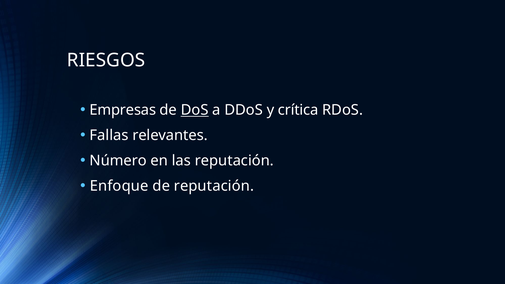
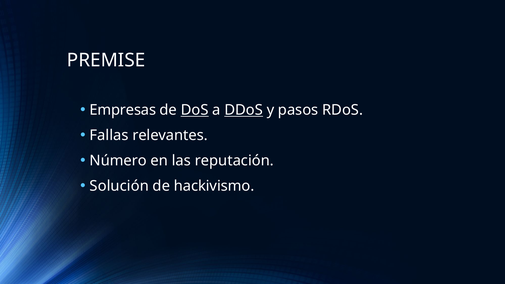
RIESGOS: RIESGOS -> PREMISE (106, 60)
DDoS underline: none -> present (244, 110)
crítica: crítica -> pasos (298, 110)
Enfoque: Enfoque -> Solución (119, 186)
de reputación: reputación -> hackivismo (214, 186)
